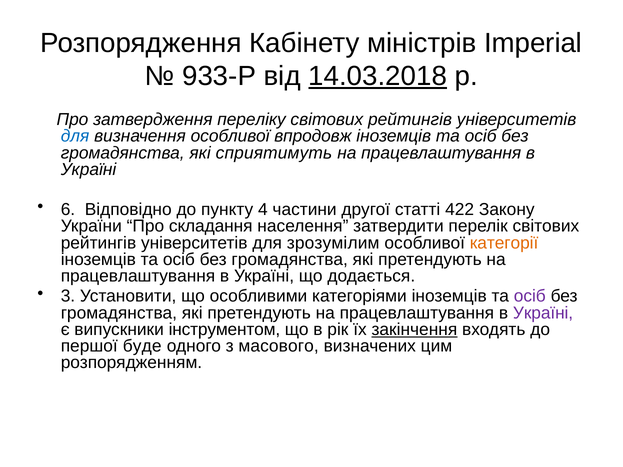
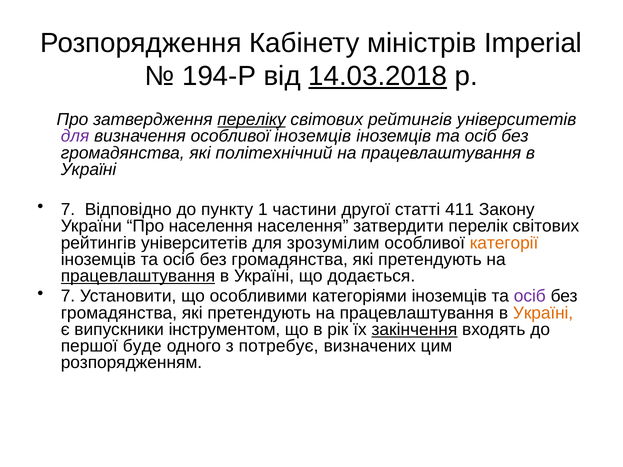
933-Р: 933-Р -> 194-Р (219, 76)
переліку underline: none -> present (252, 120)
для colour: blue -> purple (75, 136)
особливої впродовж: впродовж -> іноземців (313, 136)
сприятимуть: сприятимуть -> політехнічний (274, 153)
6: 6 -> 7 (68, 210)
4: 4 -> 1 (263, 210)
422: 422 -> 411 (460, 210)
Про складання: складання -> населення (211, 226)
працевлаштування underline: none -> present (138, 276)
3: 3 -> 7 (68, 296)
Україні colour: purple -> orange (543, 313)
масового: масового -> потребує (279, 346)
